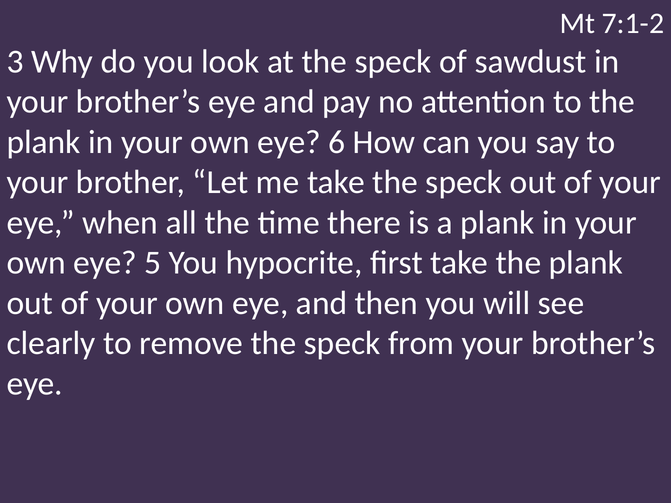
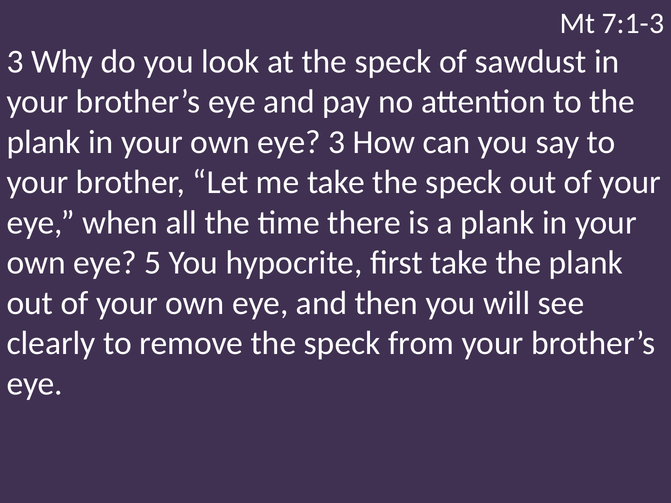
7:1-2: 7:1-2 -> 7:1-3 (633, 23)
eye 6: 6 -> 3 (337, 142)
